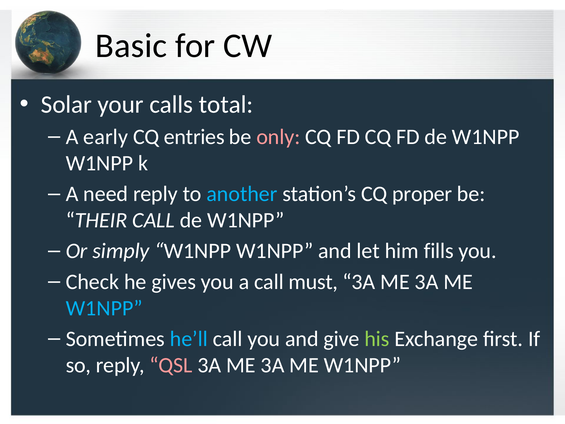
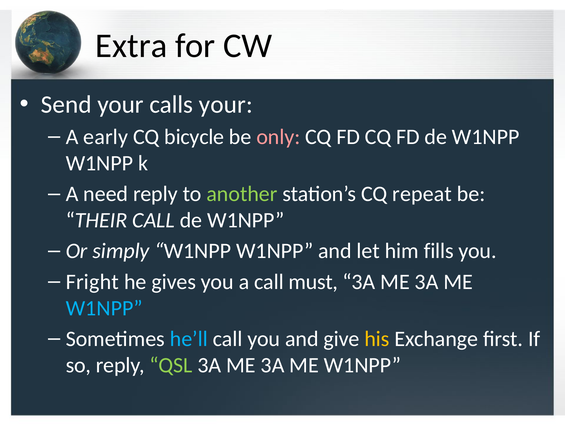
Basic: Basic -> Extra (131, 46)
Solar: Solar -> Send (66, 104)
calls total: total -> your (226, 104)
entries: entries -> bicycle (194, 137)
another colour: light blue -> light green (242, 194)
proper: proper -> repeat (422, 194)
Check: Check -> Fright (92, 282)
his colour: light green -> yellow (377, 339)
QSL colour: pink -> light green (171, 365)
